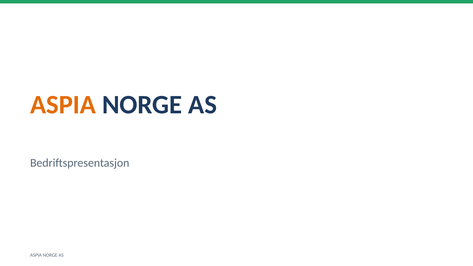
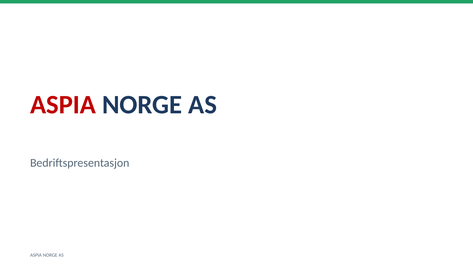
ASPIA colour: orange -> red (63, 105)
